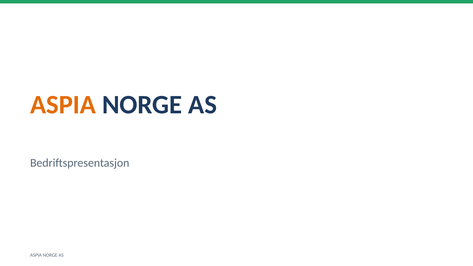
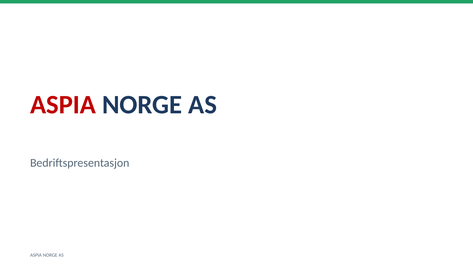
ASPIA colour: orange -> red (63, 105)
